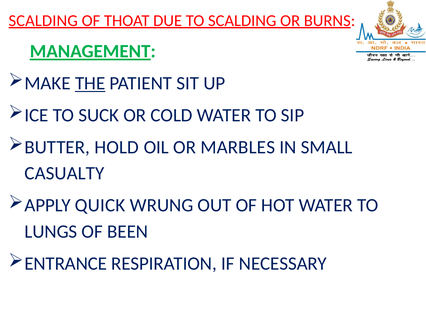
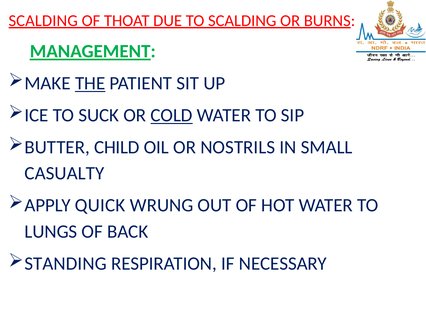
COLD underline: none -> present (172, 115)
HOLD: HOLD -> CHILD (117, 148)
MARBLES: MARBLES -> NOSTRILS (238, 148)
BEEN: BEEN -> BACK (128, 232)
ENTRANCE: ENTRANCE -> STANDING (66, 264)
